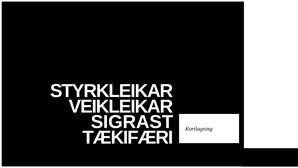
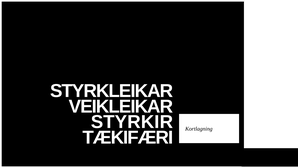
SIGRAST: SIGRAST -> STYRKIR (132, 122)
